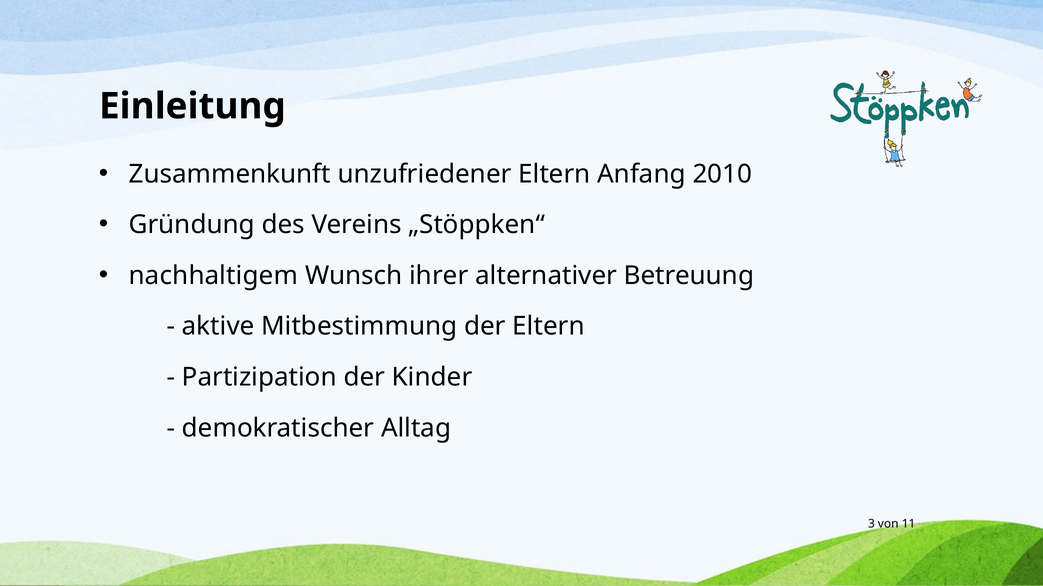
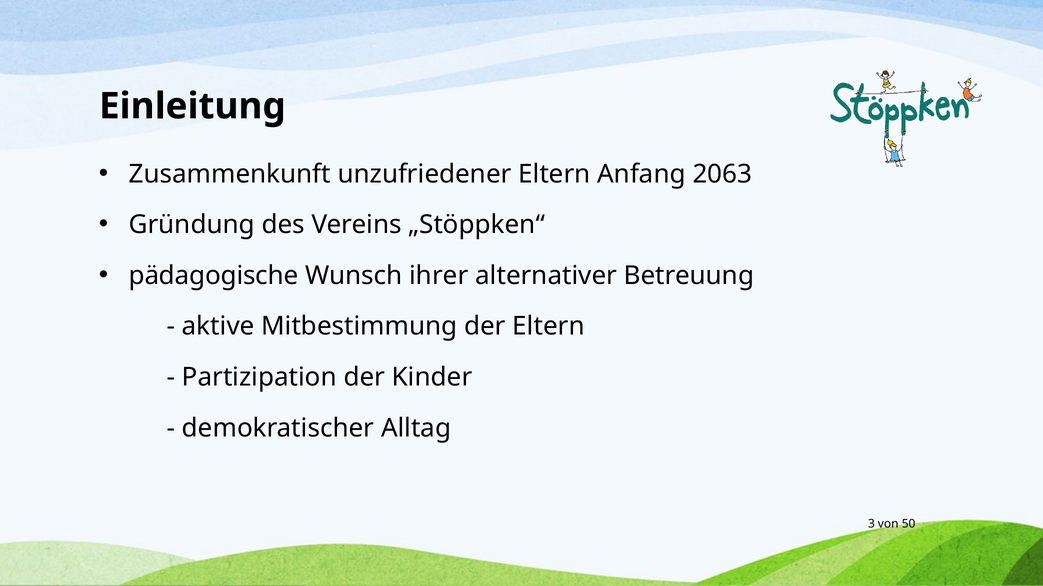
2010: 2010 -> 2063 (722, 174)
nachhaltigem: nachhaltigem -> pädagogische (214, 276)
11: 11 -> 50 (909, 525)
